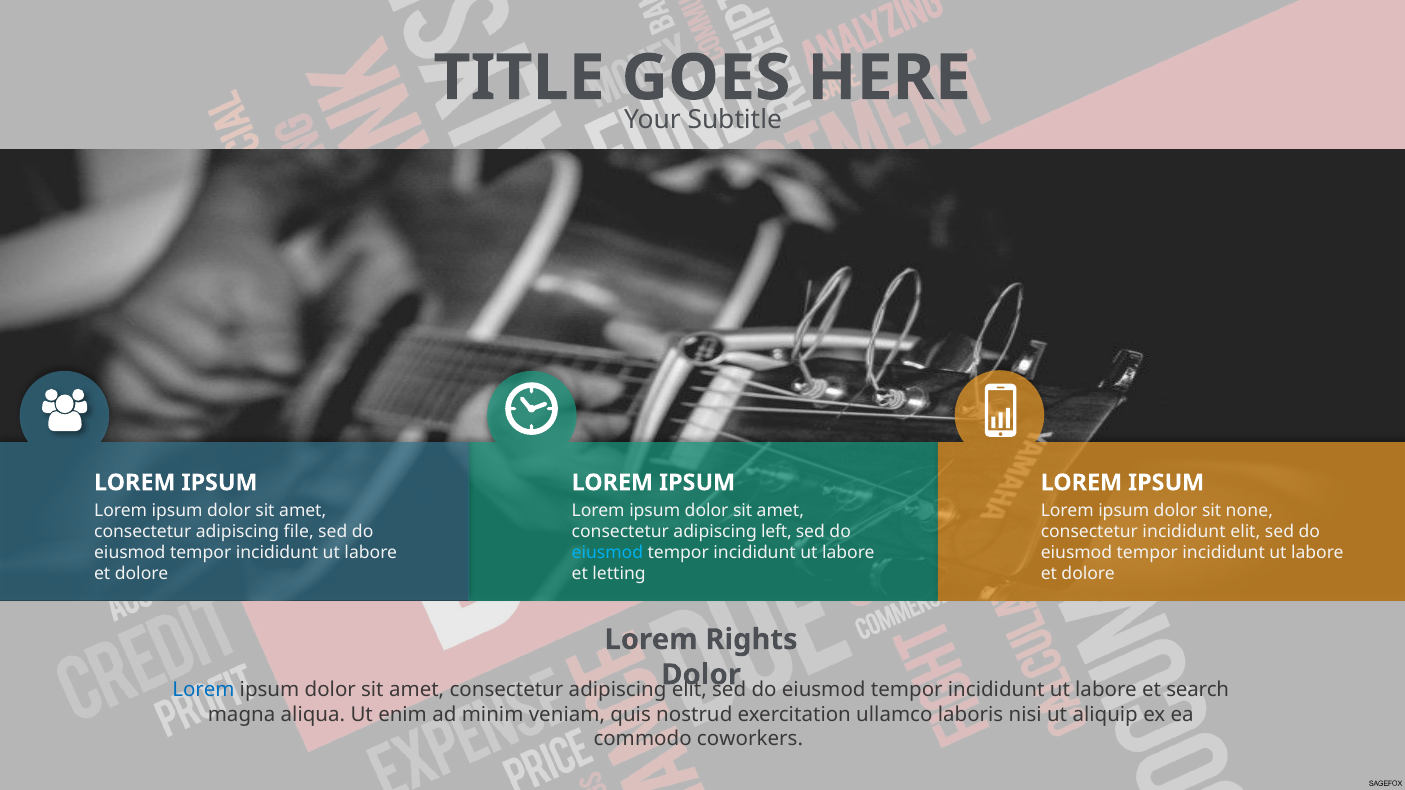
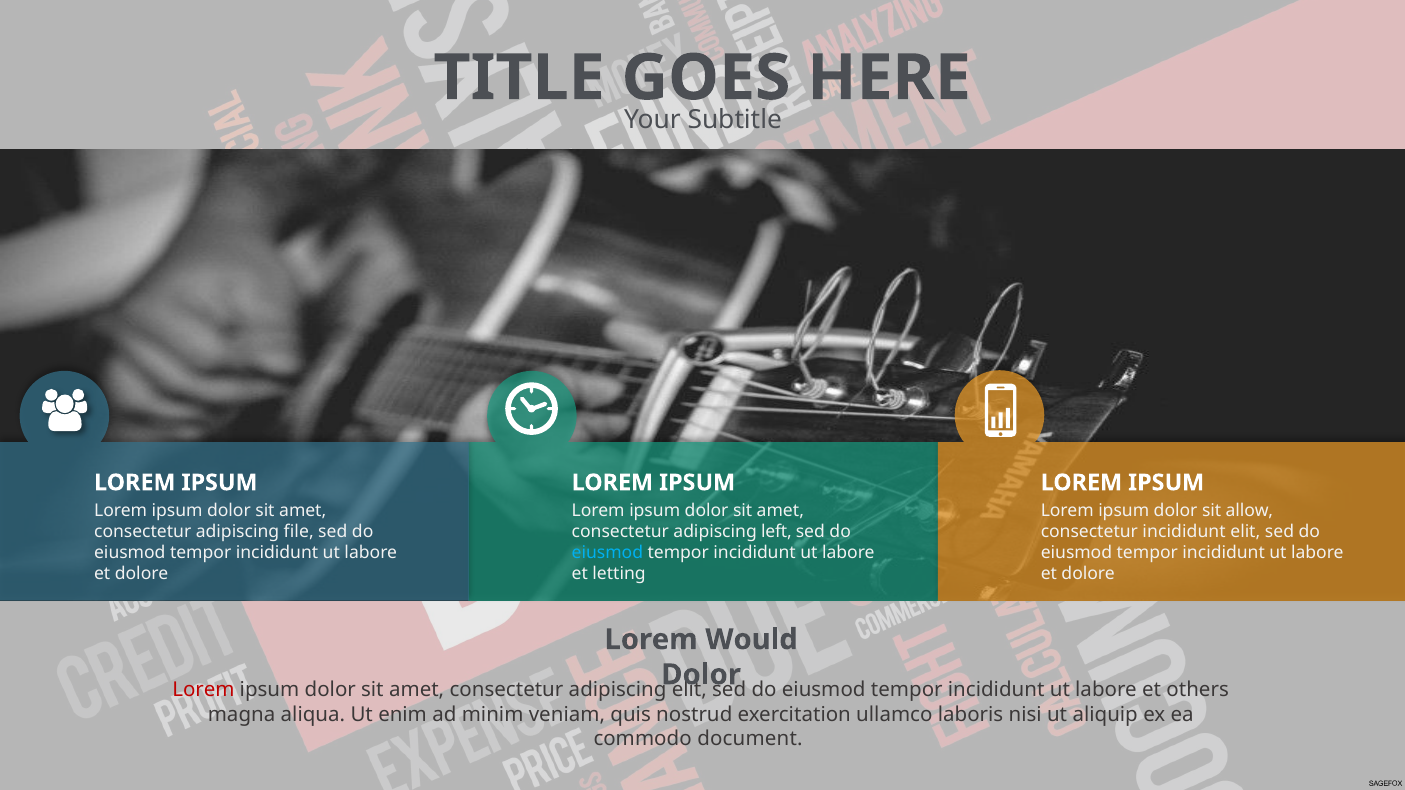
none: none -> allow (1249, 511)
Rights: Rights -> Would (751, 640)
Lorem colour: blue -> red (203, 690)
search: search -> others (1198, 690)
coworkers: coworkers -> document (750, 739)
